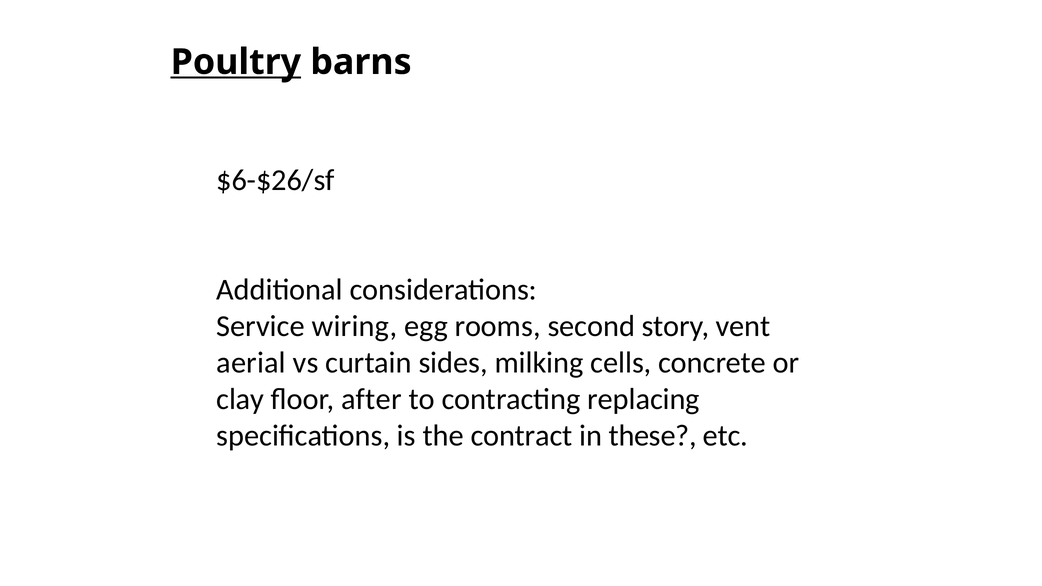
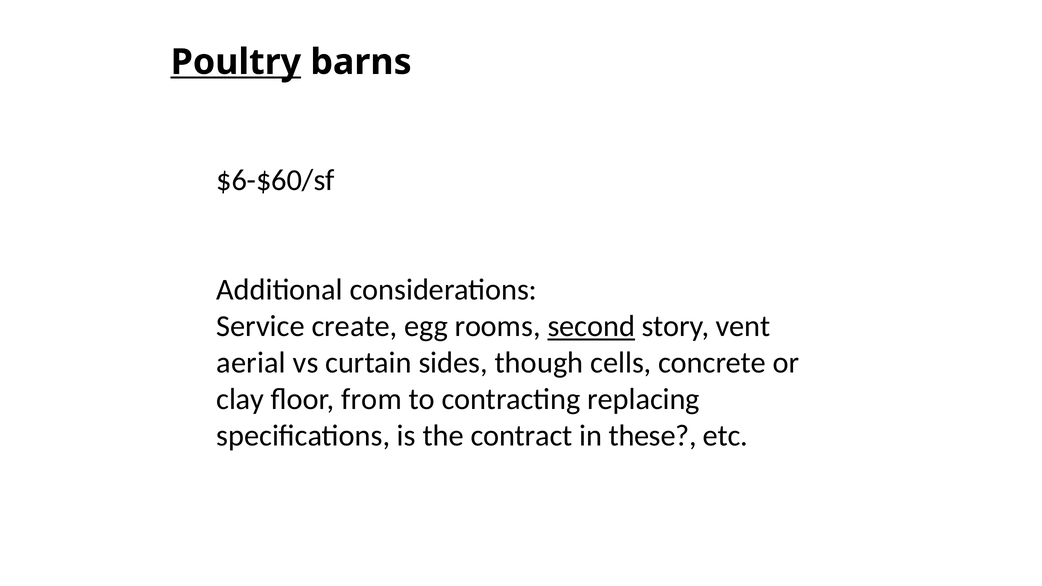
$6-$26/sf: $6-$26/sf -> $6-$60/sf (275, 180)
wiring: wiring -> create (354, 326)
second underline: none -> present (591, 326)
milking: milking -> though (539, 363)
after: after -> from (371, 399)
